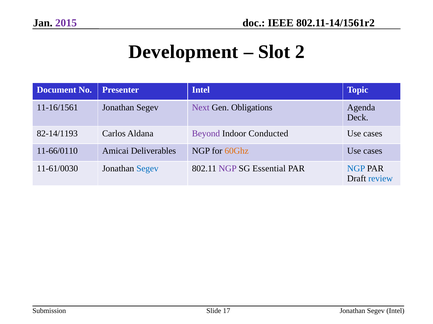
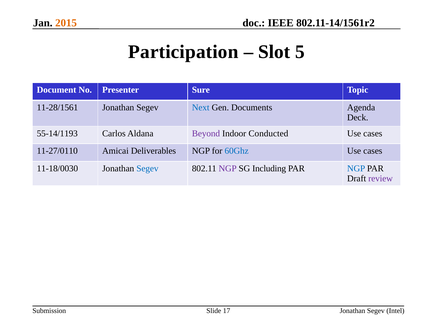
2015 colour: purple -> orange (66, 23)
Development: Development -> Participation (183, 52)
2: 2 -> 5 (300, 52)
Presenter Intel: Intel -> Sure (201, 90)
11-16/1561: 11-16/1561 -> 11-28/1561 (57, 108)
Next colour: purple -> blue (201, 108)
Obligations: Obligations -> Documents (252, 108)
82-14/1193: 82-14/1193 -> 55-14/1193 (57, 134)
11-66/0110: 11-66/0110 -> 11-27/0110 (57, 151)
60Ghz colour: orange -> blue (237, 151)
11-61/0030: 11-61/0030 -> 11-18/0030 (57, 169)
Essential: Essential -> Including (269, 169)
review colour: blue -> purple (381, 179)
